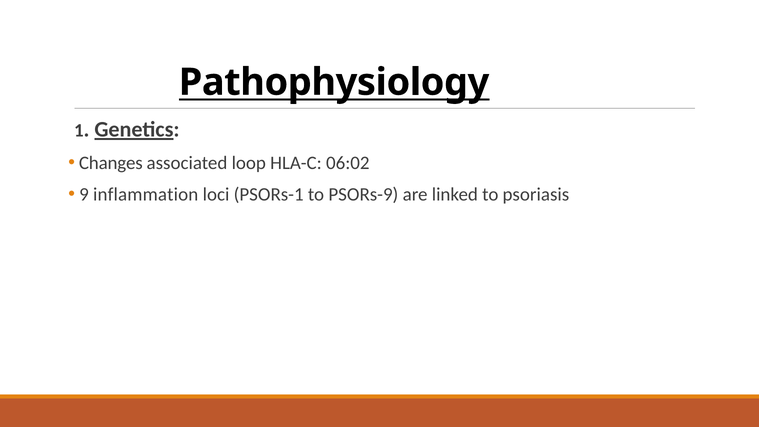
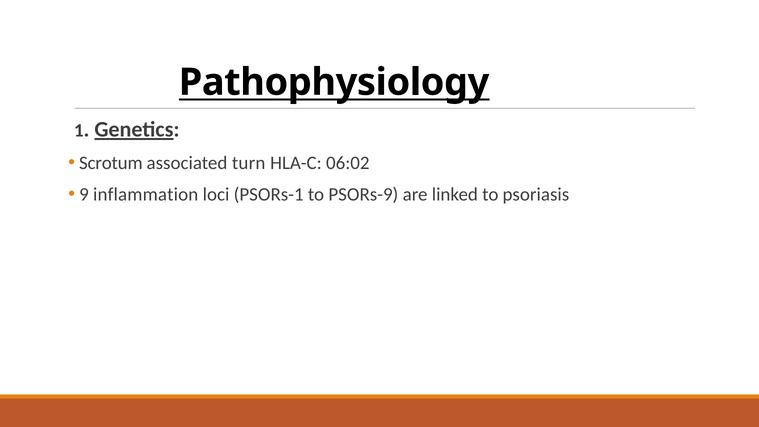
Changes: Changes -> Scrotum (111, 163)
loop: loop -> turn (249, 163)
